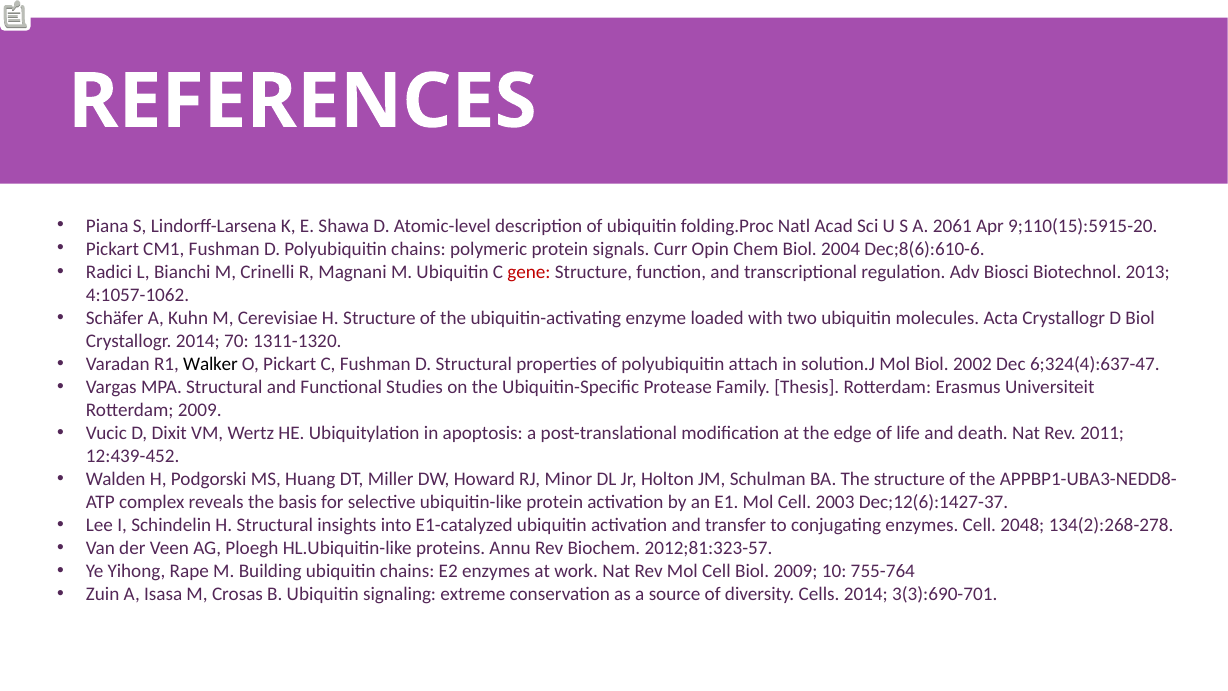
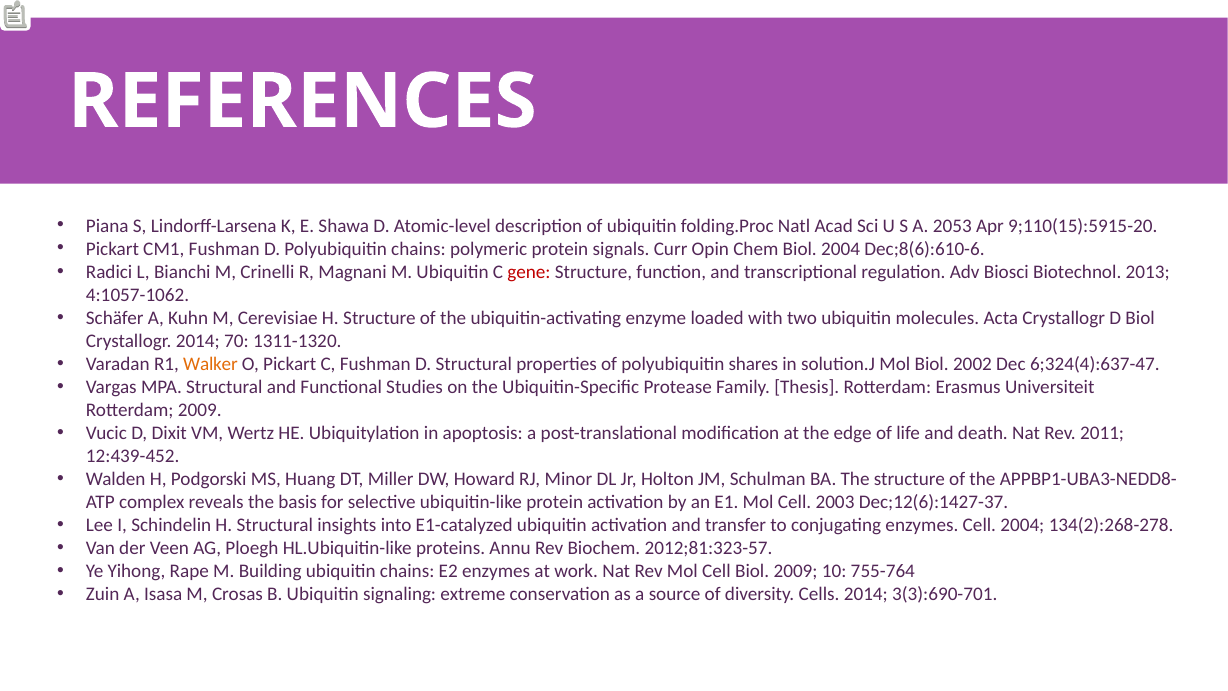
2061: 2061 -> 2053 (952, 226)
Walker colour: black -> orange (210, 364)
attach: attach -> shares (753, 364)
Cell 2048: 2048 -> 2004 (1022, 525)
